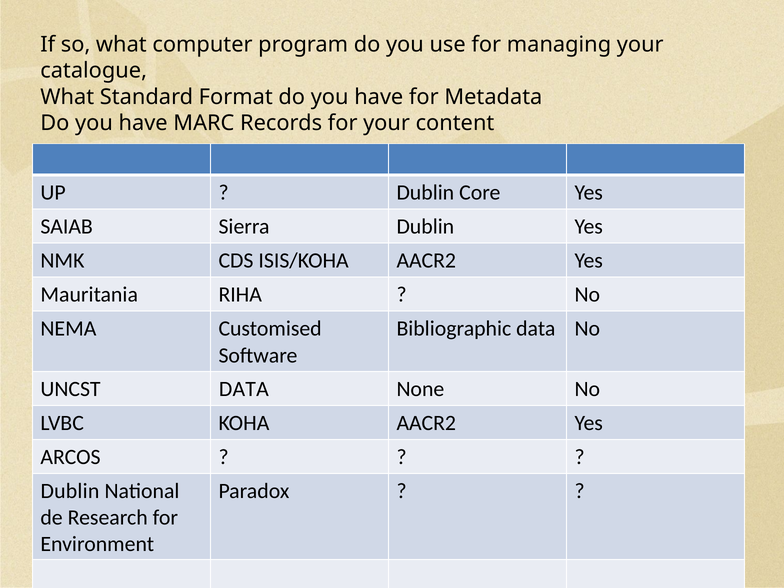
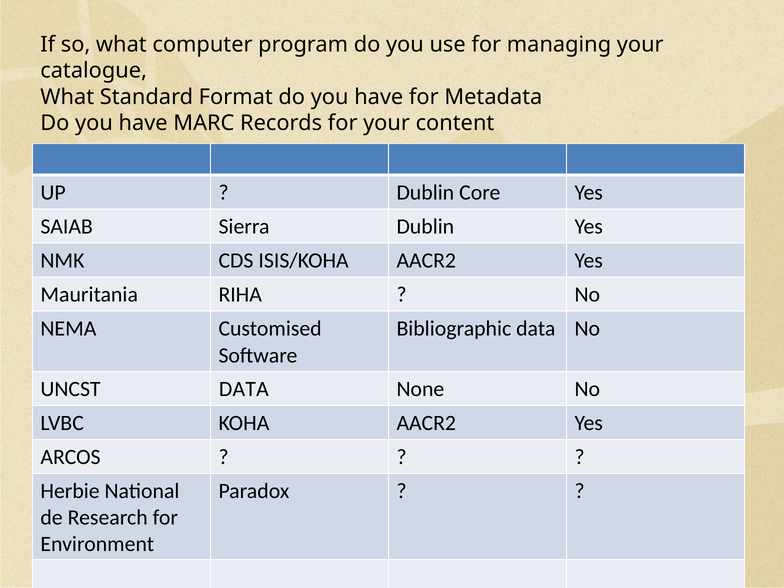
Dublin: Dublin -> Herbie (70, 491)
